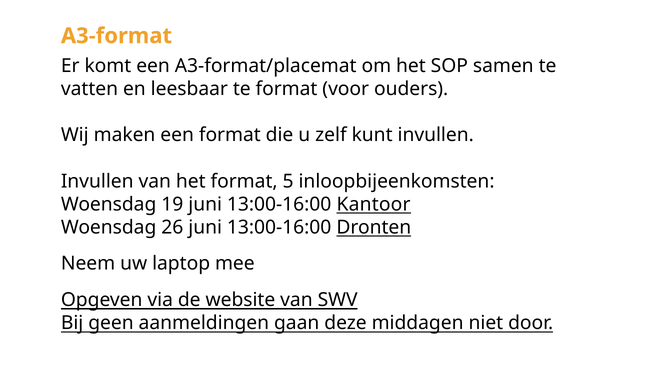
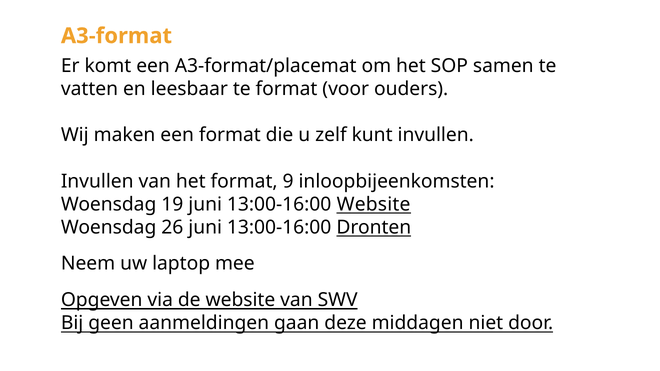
5: 5 -> 9 (288, 181)
13:00-16:00 Kantoor: Kantoor -> Website (374, 204)
